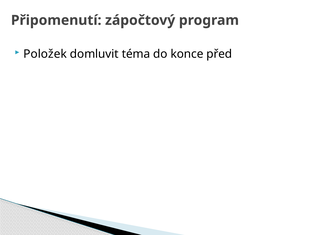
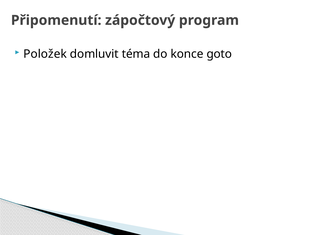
před: před -> goto (219, 54)
